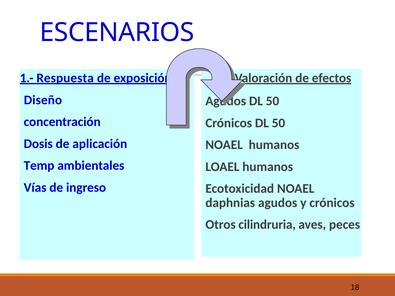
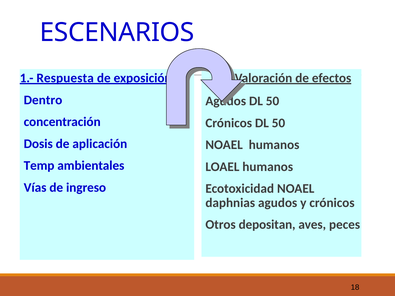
Diseño: Diseño -> Dentro (43, 100)
cilindruria: cilindruria -> depositan (267, 225)
